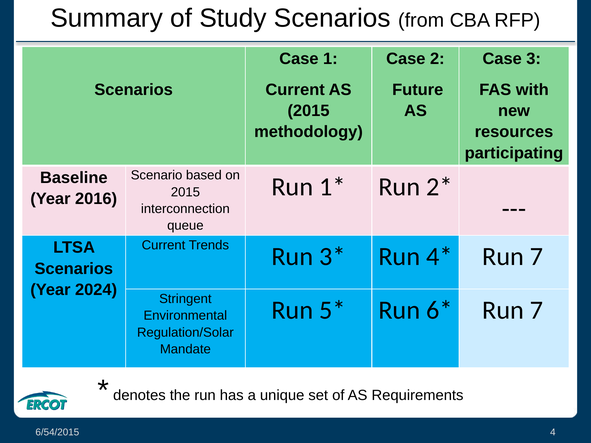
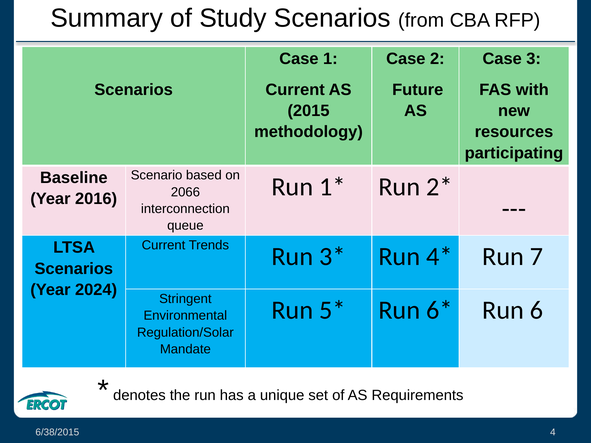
2015: 2015 -> 2066 (185, 192)
7: 7 -> 6 (537, 310)
6/54/2015: 6/54/2015 -> 6/38/2015 (57, 432)
